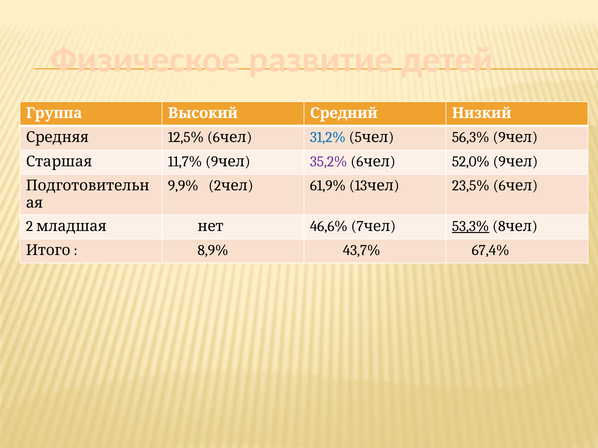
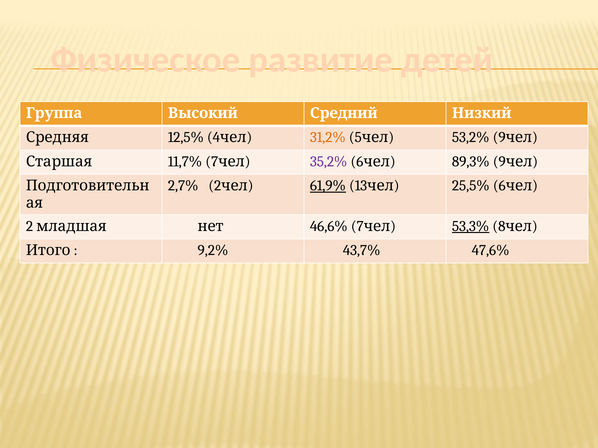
12,5% 6: 6 -> 4 (214, 137)
31,2% colour: blue -> orange (328, 137)
56,3%: 56,3% -> 53,2% (471, 137)
11,7% 9: 9 -> 7 (212, 162)
52,0%: 52,0% -> 89,3% (471, 162)
9,9%: 9,9% -> 2,7% (183, 186)
61,9% underline: none -> present (328, 186)
23,5%: 23,5% -> 25,5% (471, 186)
8,9%: 8,9% -> 9,2% (213, 251)
67,4%: 67,4% -> 47,6% (491, 251)
